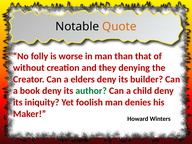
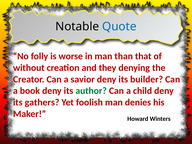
Quote colour: orange -> blue (119, 26)
elders: elders -> savior (83, 79)
iniquity: iniquity -> gathers (42, 102)
